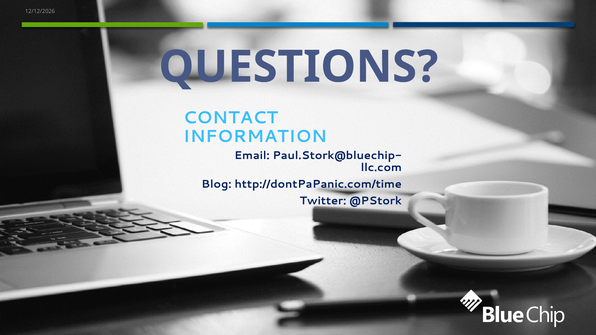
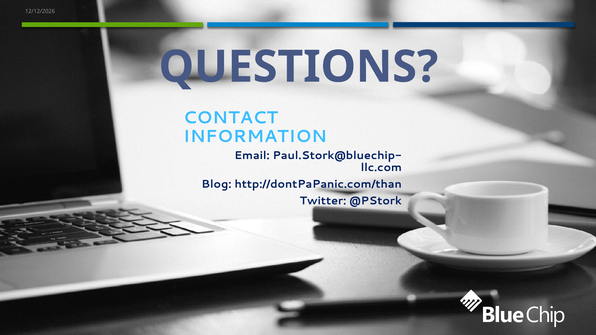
http://dontPaPanic.com/time: http://dontPaPanic.com/time -> http://dontPaPanic.com/than (318, 184)
